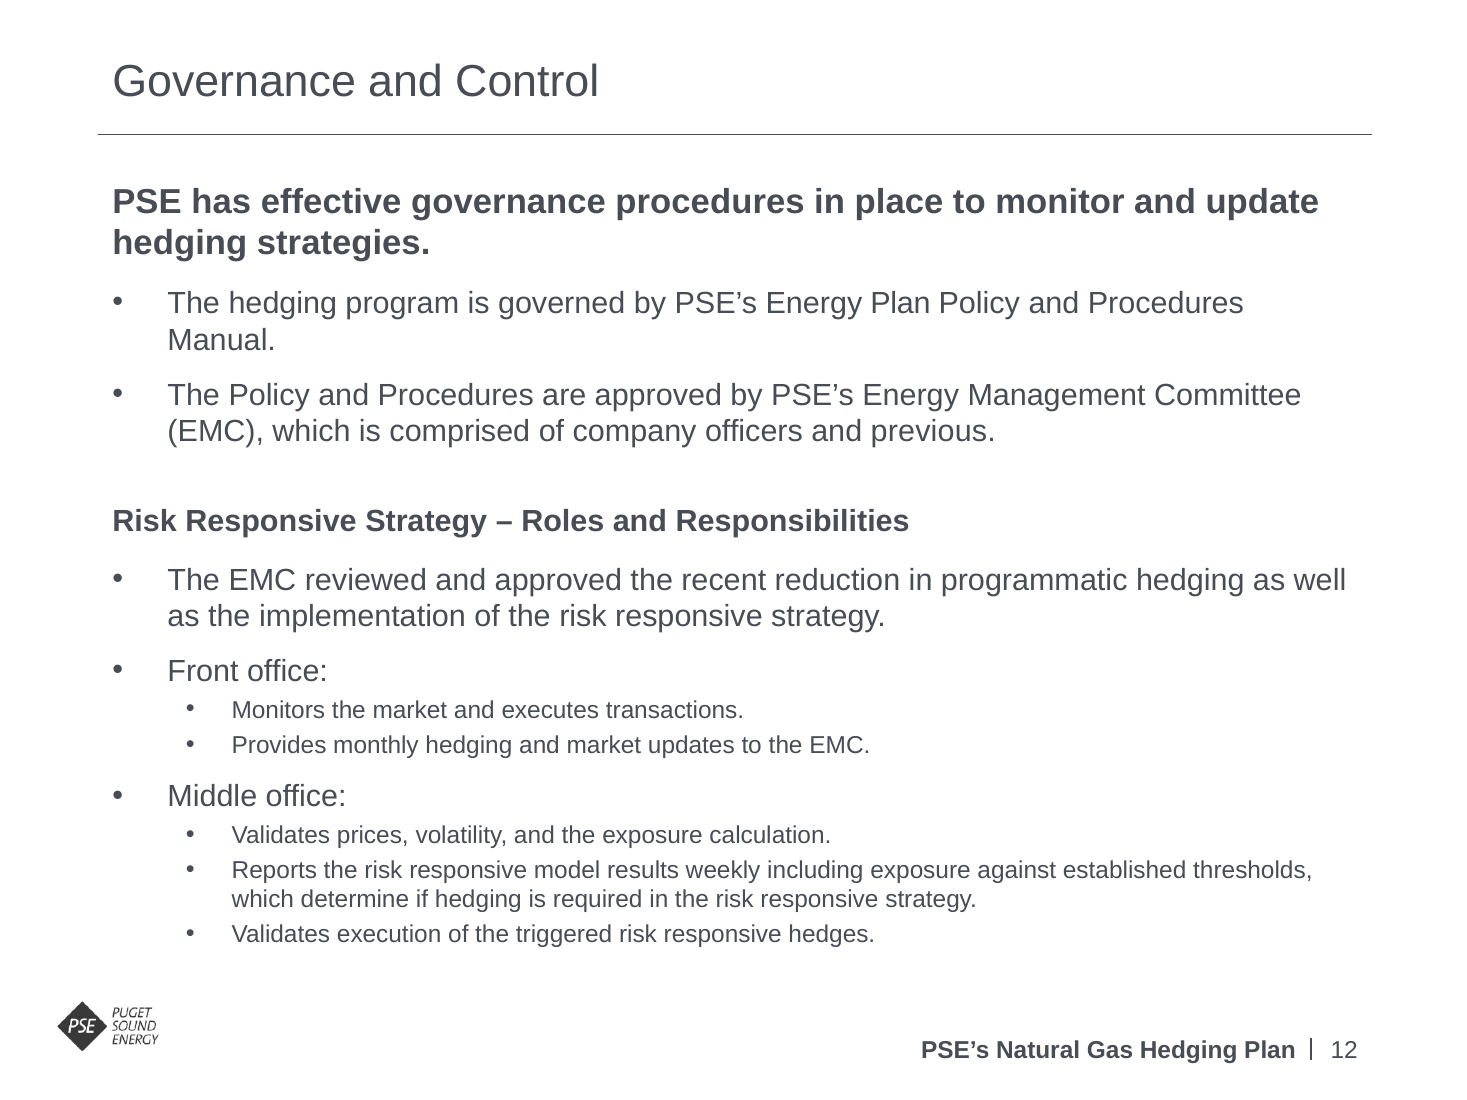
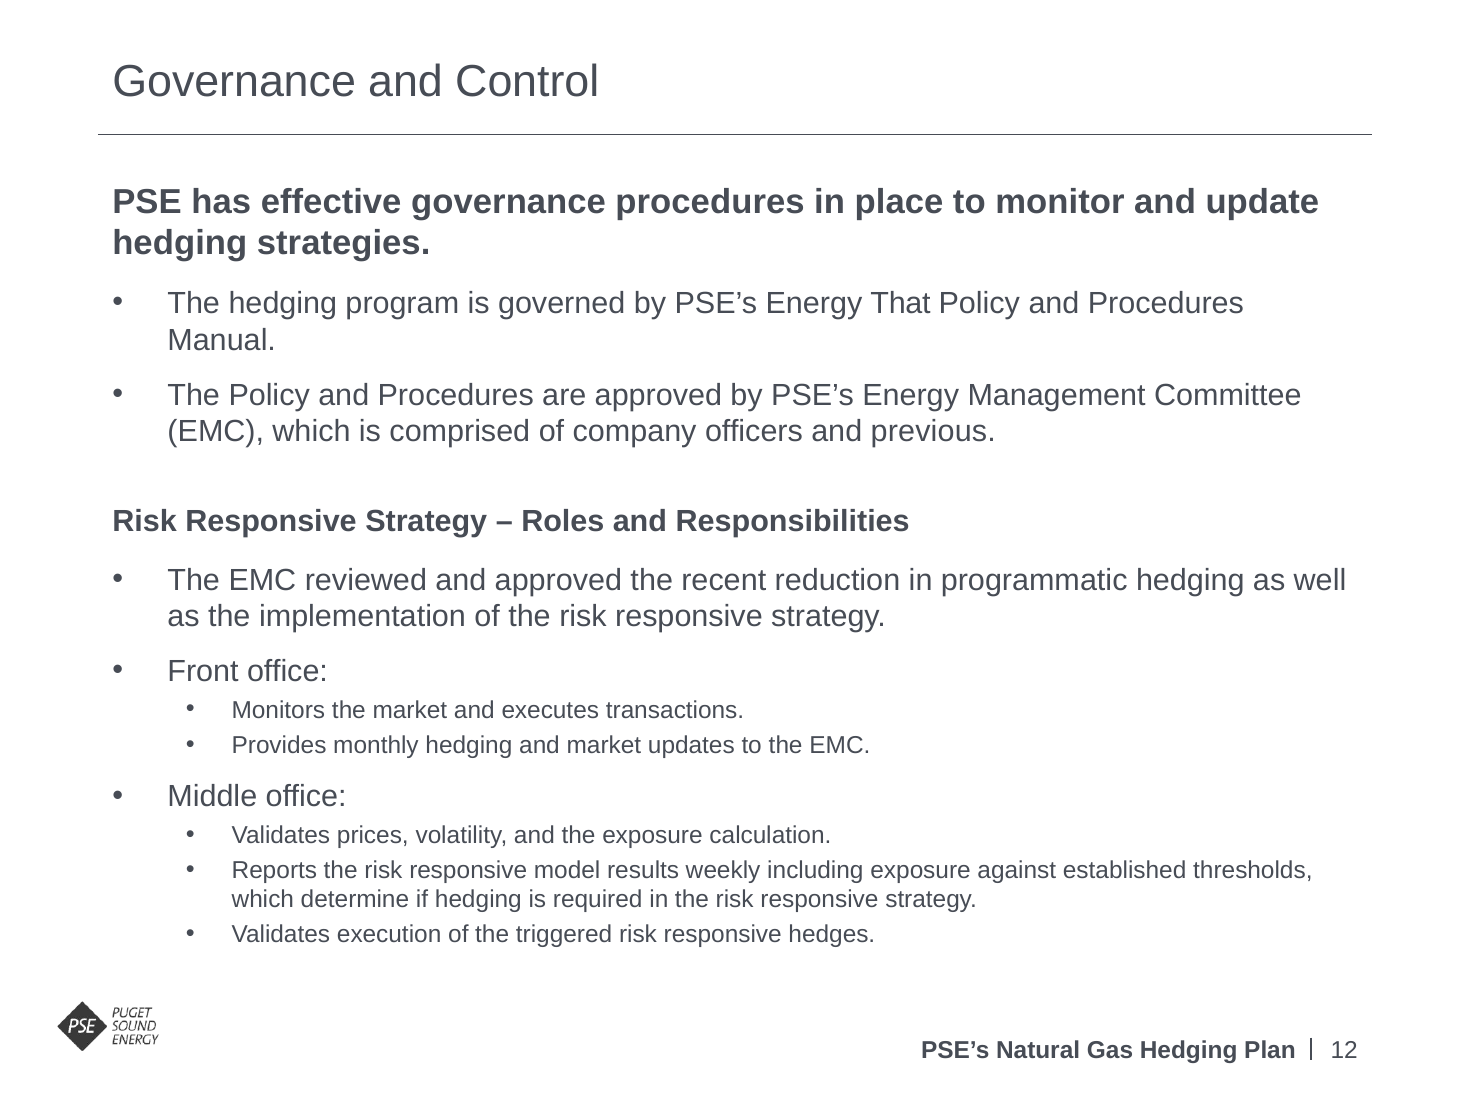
Energy Plan: Plan -> That (901, 304)
